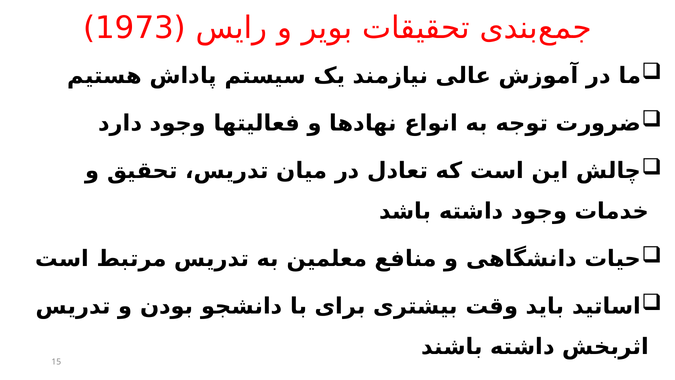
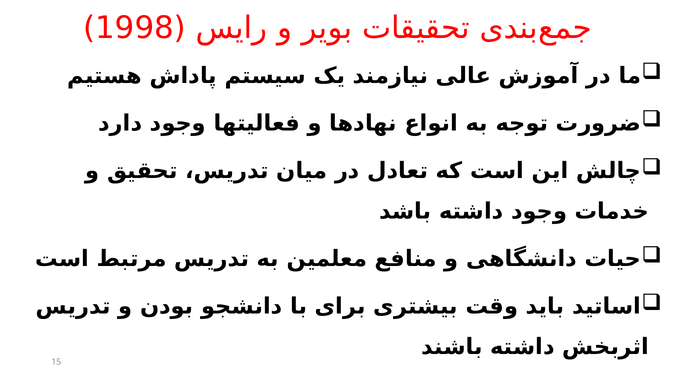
1973: 1973 -> 1998 (135, 28)
